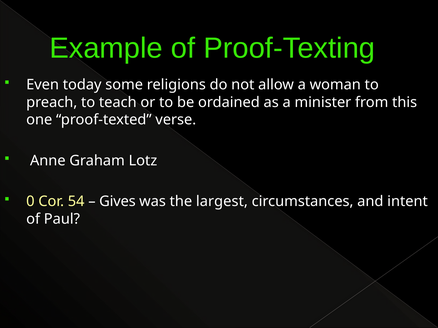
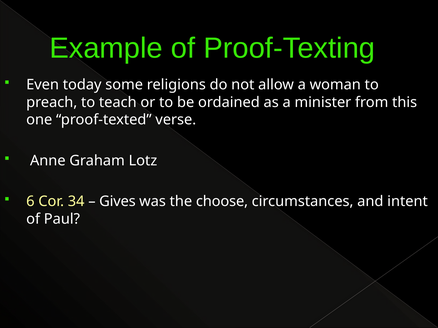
0: 0 -> 6 (30, 202)
54: 54 -> 34 (76, 202)
largest: largest -> choose (222, 202)
